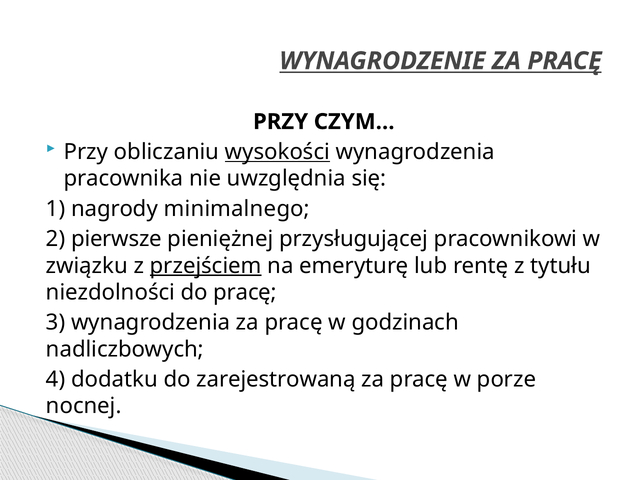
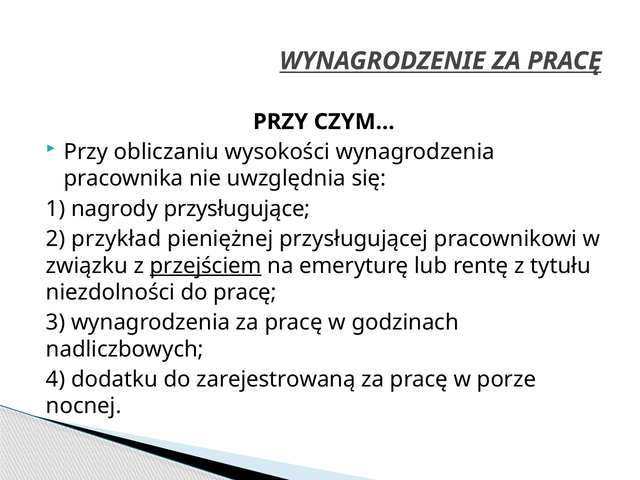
wysokości underline: present -> none (277, 152)
minimalnego: minimalnego -> przysługujące (237, 209)
pierwsze: pierwsze -> przykład (116, 239)
